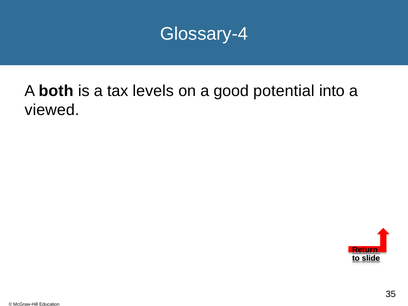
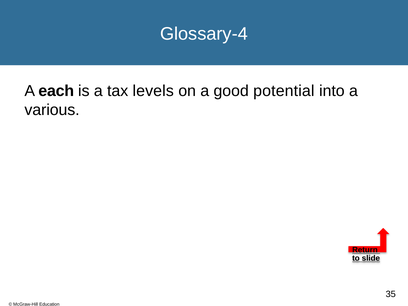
both: both -> each (56, 91)
viewed: viewed -> various (52, 110)
